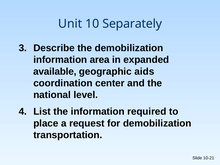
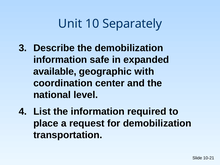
area: area -> safe (100, 60)
aids: aids -> with (144, 71)
